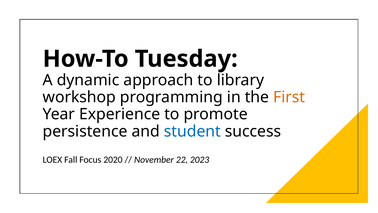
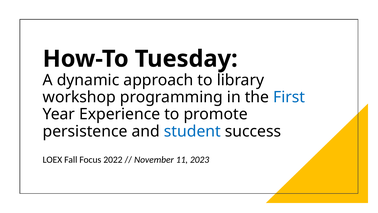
First colour: orange -> blue (289, 97)
2020: 2020 -> 2022 (113, 160)
22: 22 -> 11 (182, 160)
